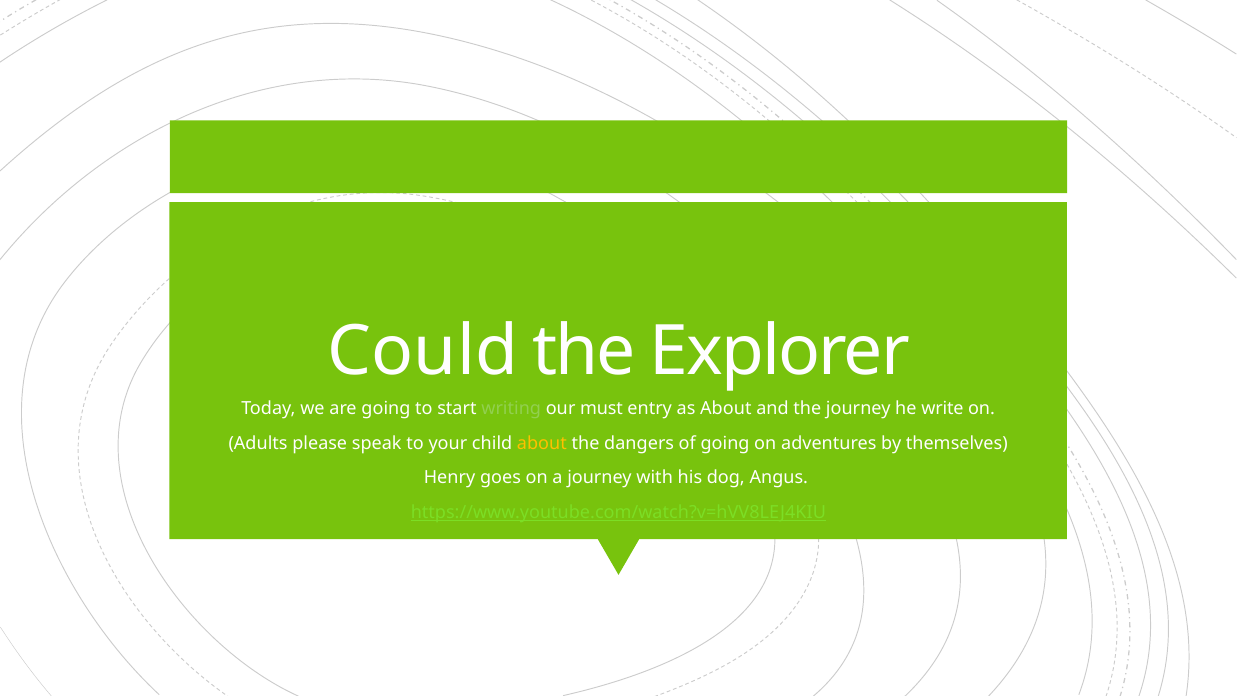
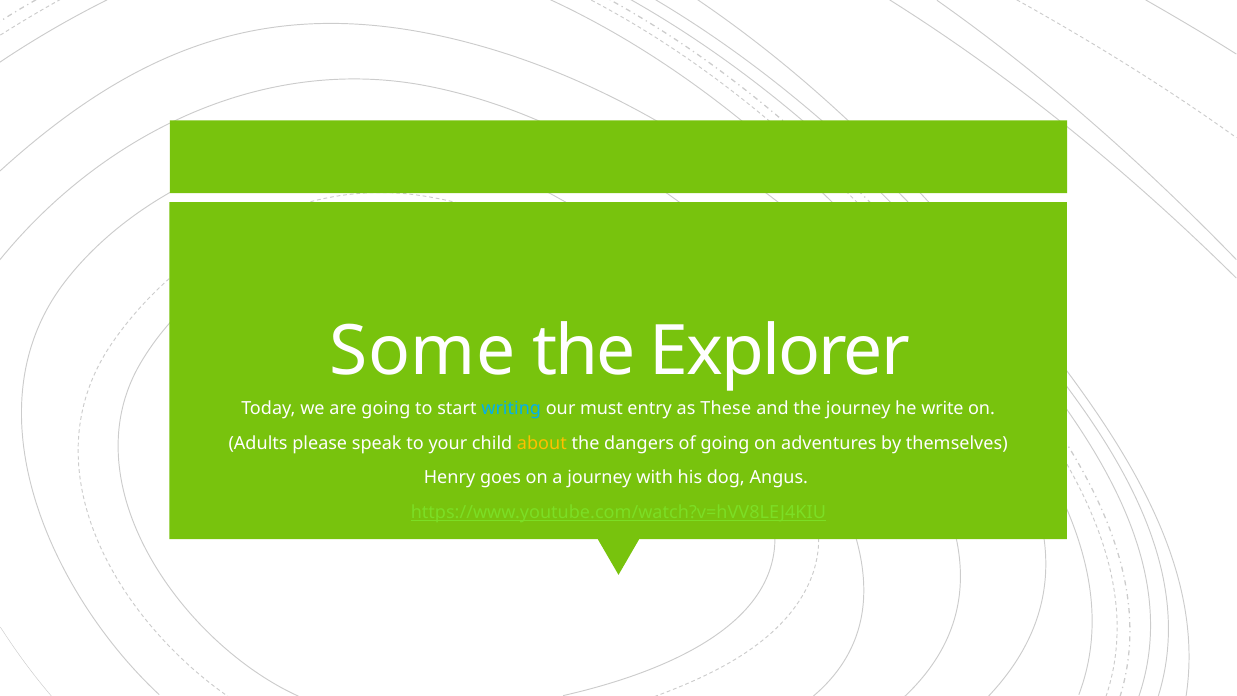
Could: Could -> Some (422, 352)
writing colour: light green -> light blue (511, 408)
as About: About -> These (726, 408)
